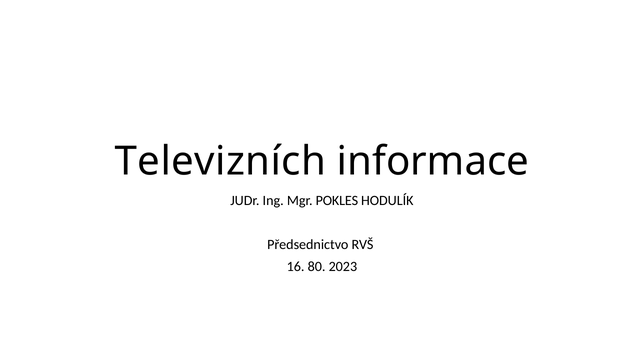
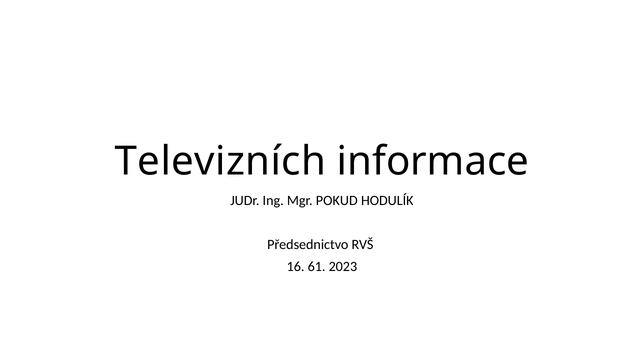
POKLES: POKLES -> POKUD (337, 200)
80: 80 -> 61 (317, 266)
